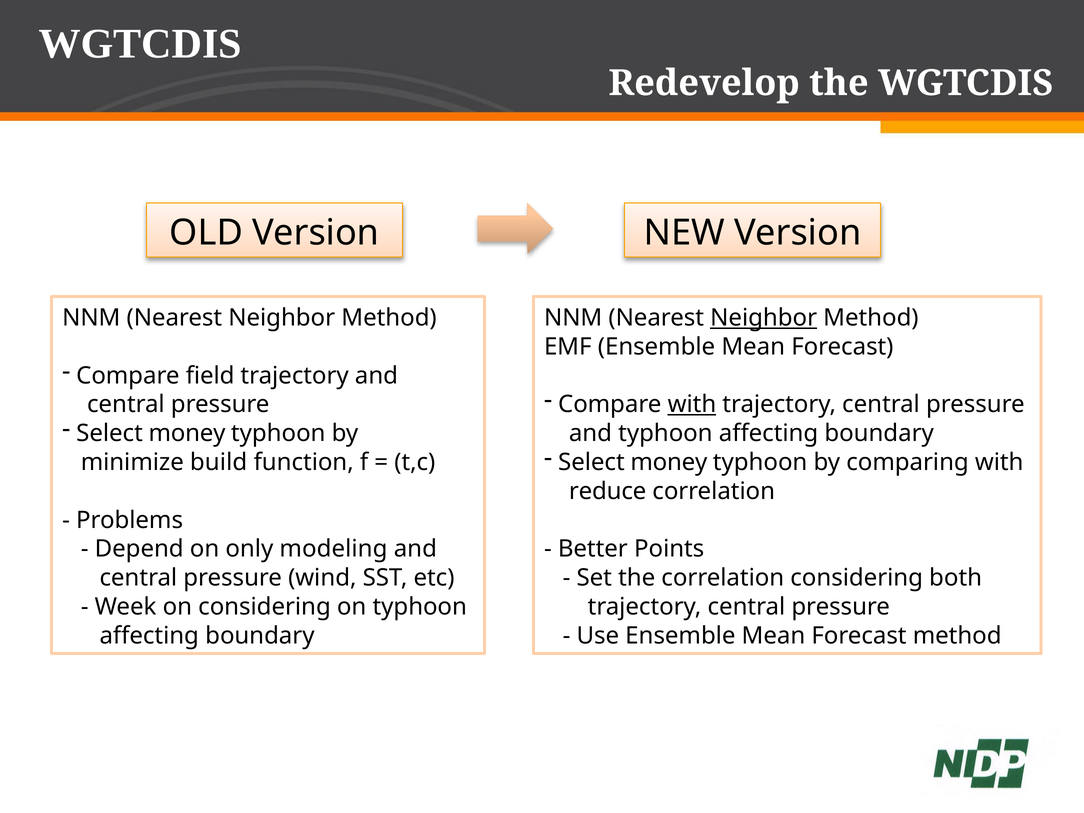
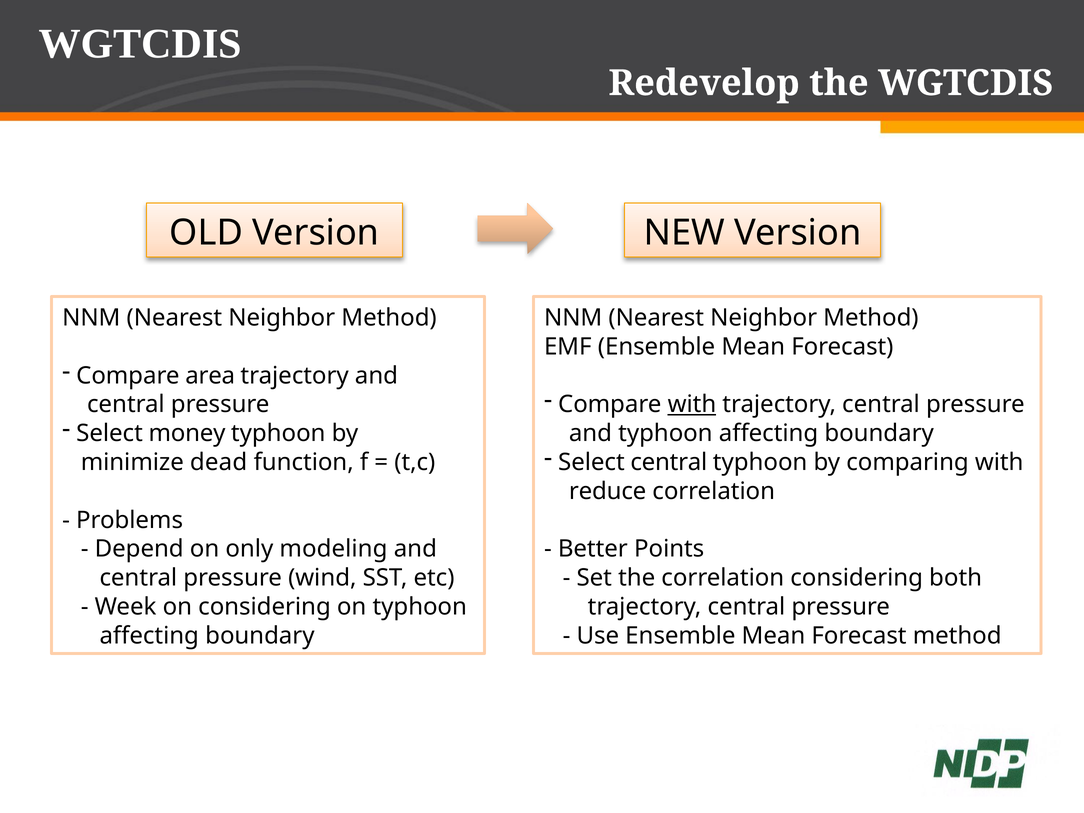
Neighbor underline: present -> none (764, 318)
field: field -> area (210, 376)
money: money -> central (669, 462)
build: build -> dead (219, 462)
